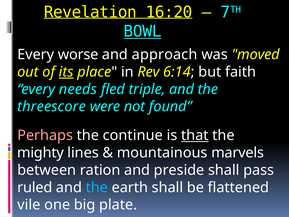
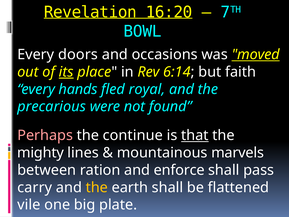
BOWL underline: present -> none (143, 31)
worse: worse -> doors (78, 54)
approach: approach -> occasions (165, 54)
moved underline: none -> present (256, 54)
needs: needs -> hands (78, 89)
triple: triple -> royal (147, 89)
threescore: threescore -> precarious (52, 106)
preside: preside -> enforce (179, 170)
ruled: ruled -> carry (35, 187)
the colour: light blue -> yellow (97, 187)
